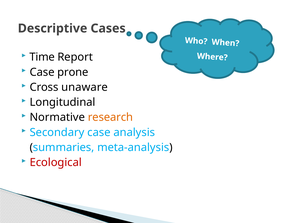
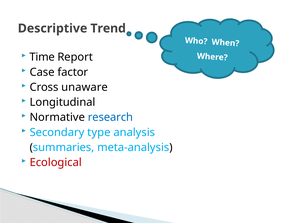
Cases: Cases -> Trend (108, 28)
prone: prone -> factor (73, 72)
research colour: orange -> blue (110, 117)
Secondary case: case -> type (99, 132)
